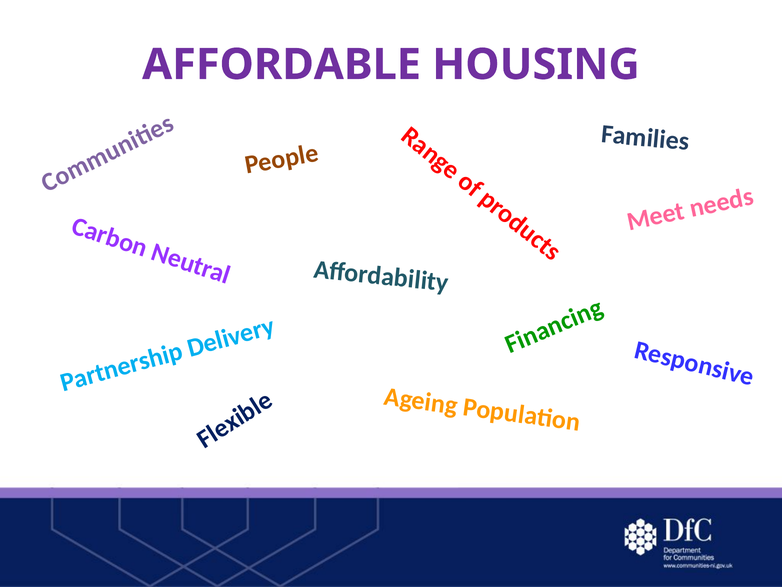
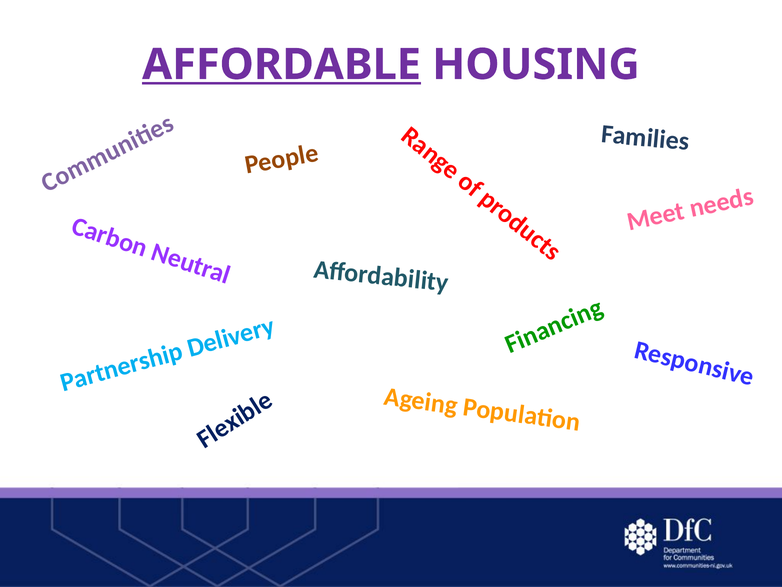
AFFORDABLE underline: none -> present (282, 65)
